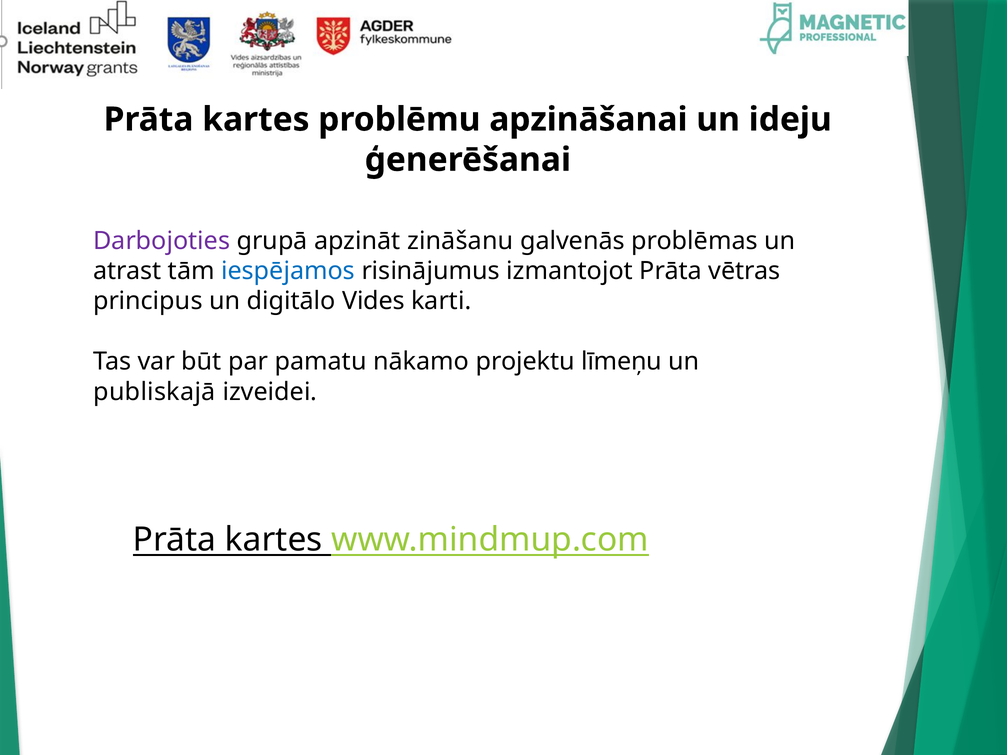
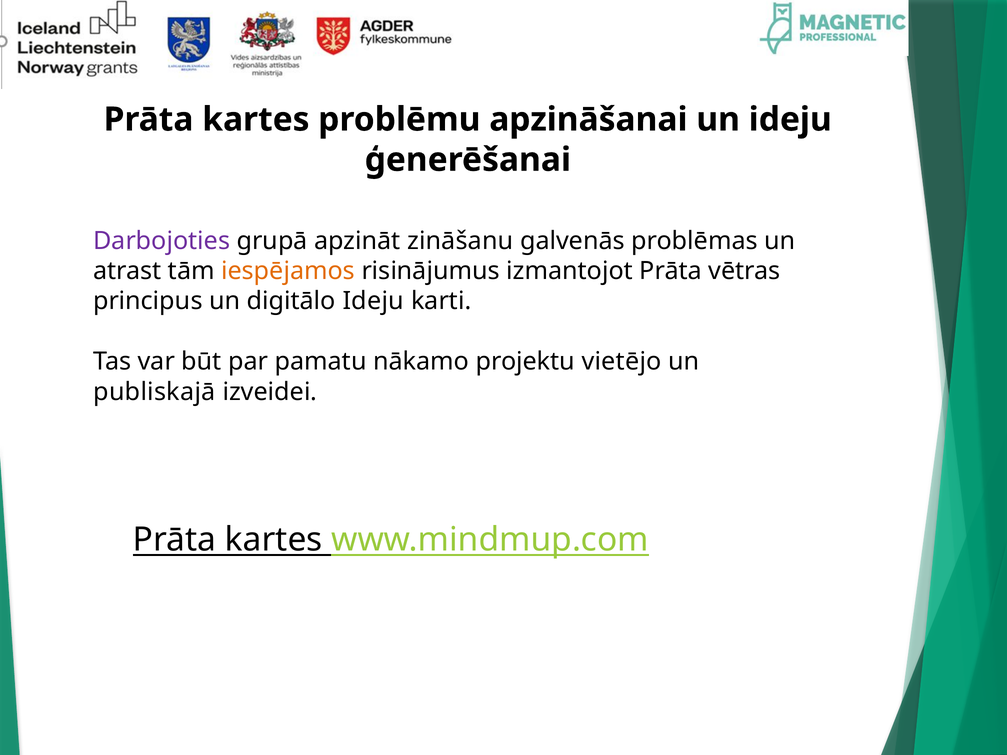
iespējamos colour: blue -> orange (288, 271)
digitālo Vides: Vides -> Ideju (373, 301)
līmeņu: līmeņu -> vietējo (621, 362)
